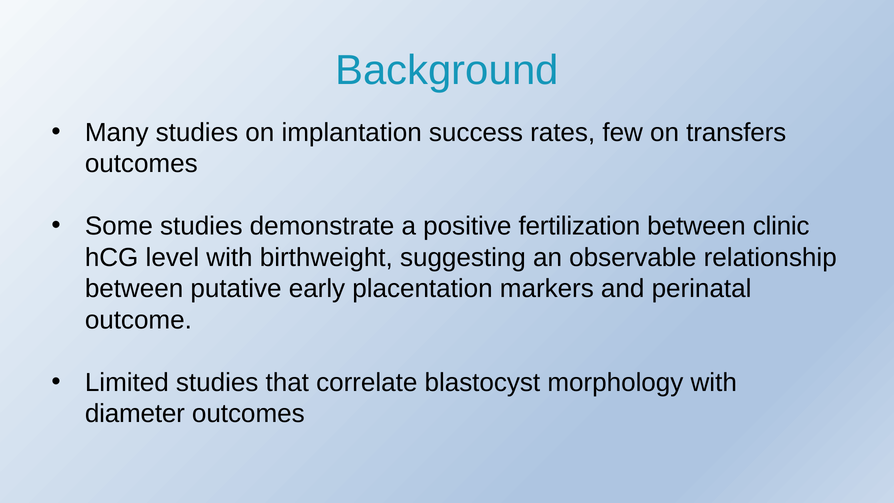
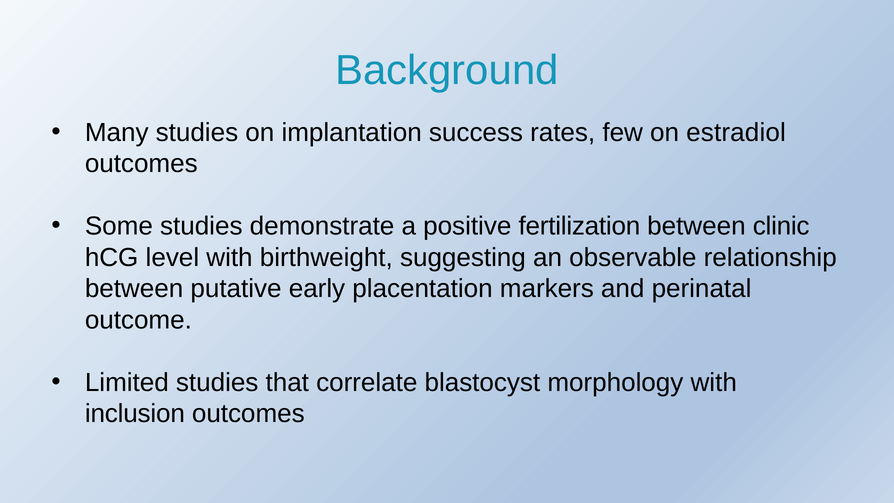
transfers: transfers -> estradiol (736, 133)
diameter: diameter -> inclusion (135, 414)
